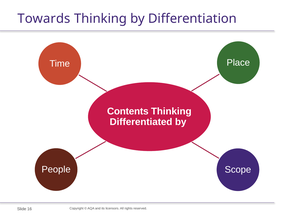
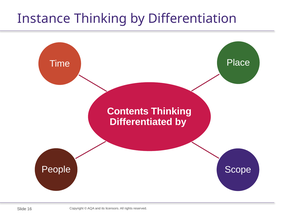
Towards: Towards -> Instance (44, 19)
